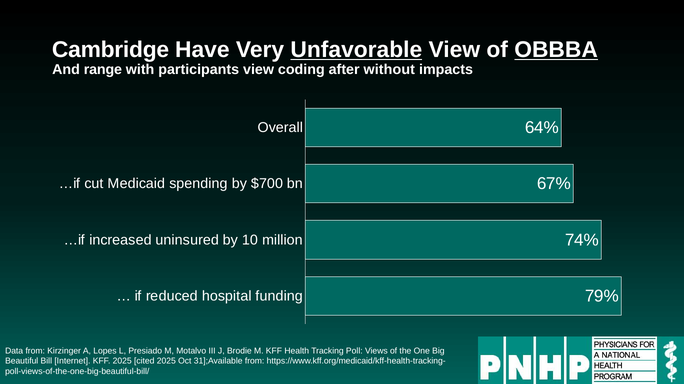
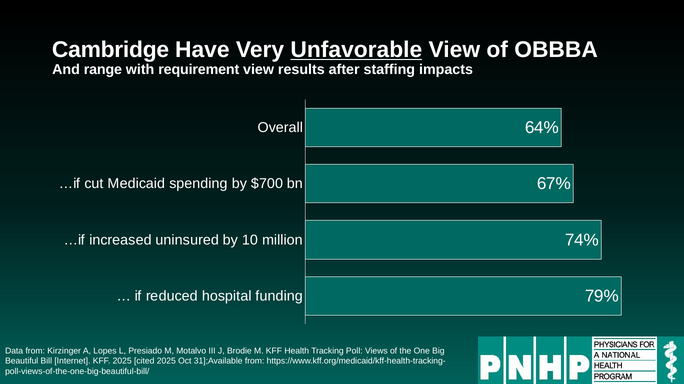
OBBBA underline: present -> none (556, 50)
participants: participants -> requirement (199, 70)
coding: coding -> results (301, 70)
without: without -> staffing (389, 70)
